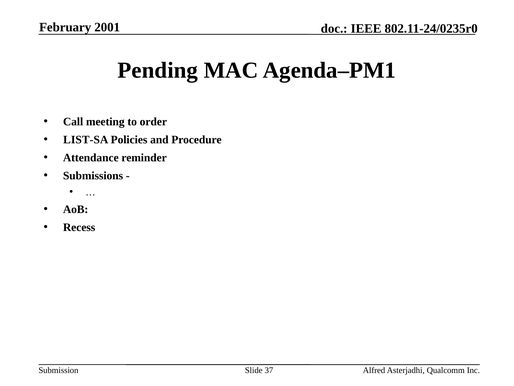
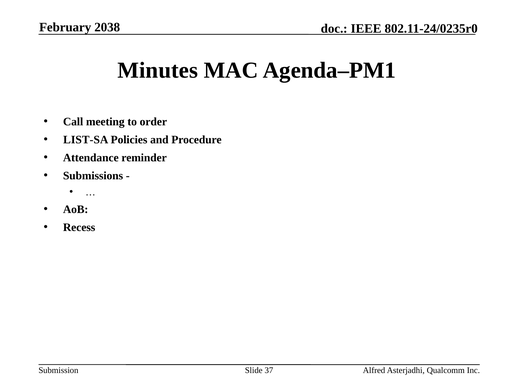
2001: 2001 -> 2038 (107, 27)
Pending: Pending -> Minutes (158, 70)
